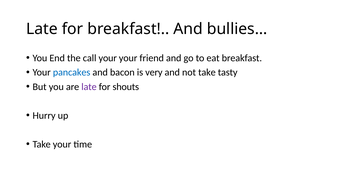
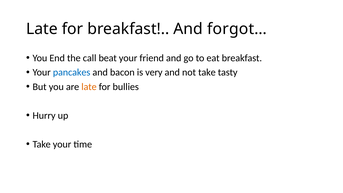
bullies…: bullies… -> forgot… (237, 29)
call your: your -> beat (108, 58)
late colour: purple -> orange (89, 87)
shouts: shouts -> bullies (126, 87)
